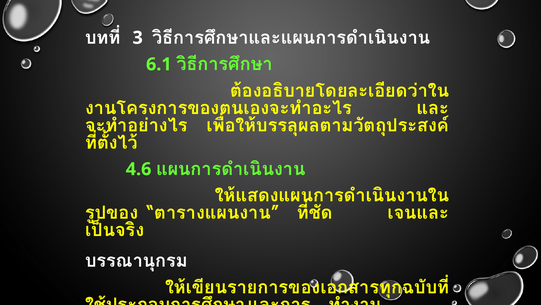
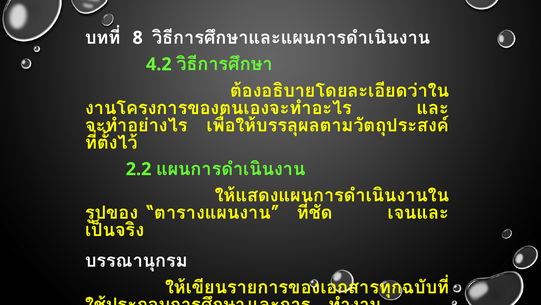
3: 3 -> 8 (138, 38)
6.1: 6.1 -> 4.2 (159, 64)
4.6: 4.6 -> 2.2 (139, 169)
